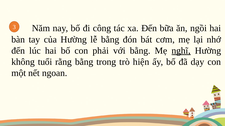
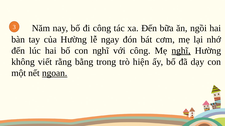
lễ bằng: bằng -> ngay (110, 40)
con phải: phải -> nghĩ (101, 51)
với bằng: bằng -> công (140, 51)
tuổi: tuổi -> viết (45, 62)
ngoan underline: none -> present (55, 73)
